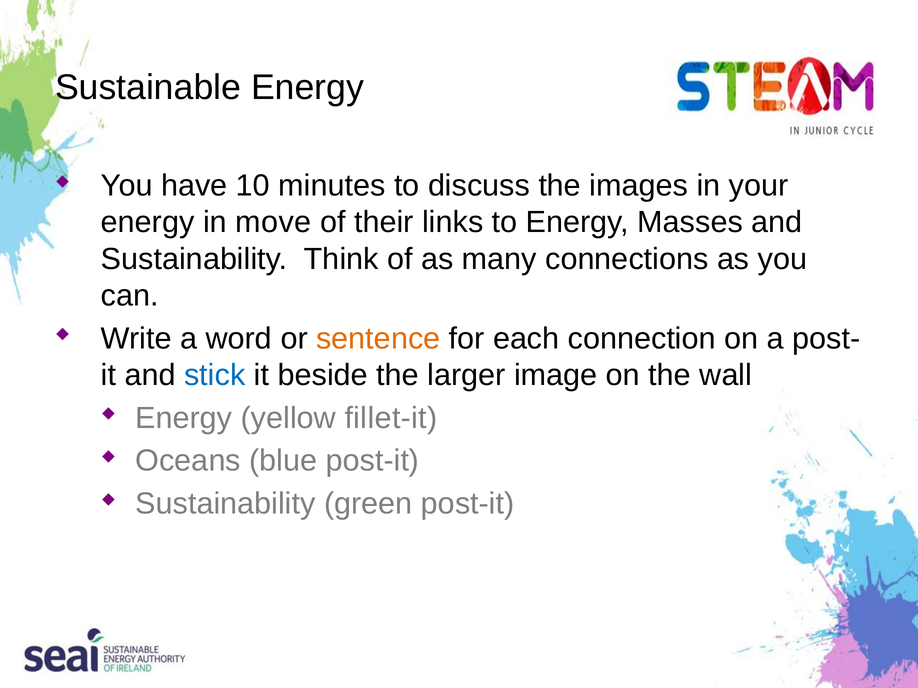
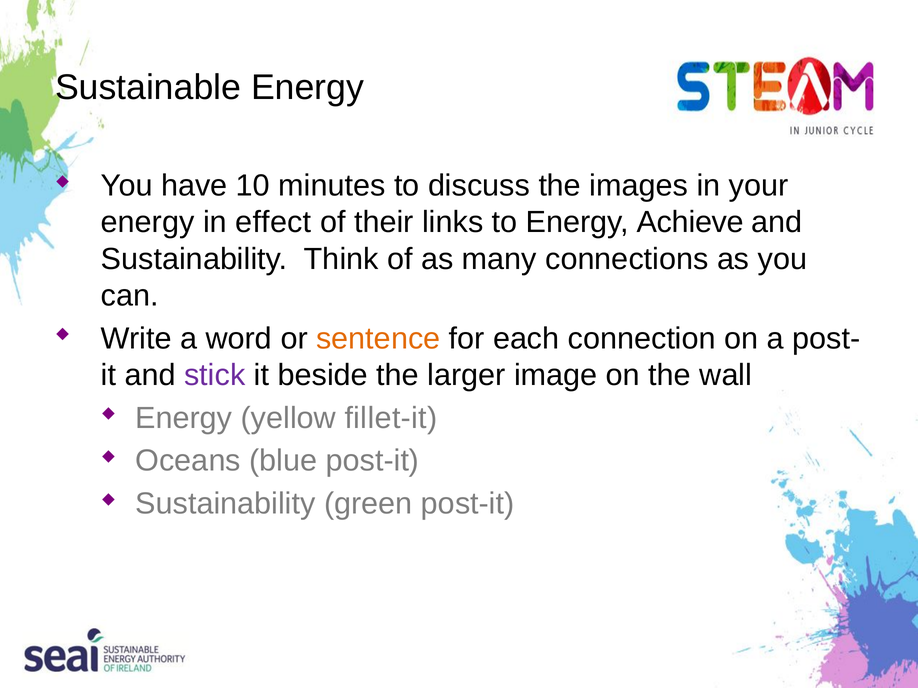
move: move -> effect (273, 222)
Masses: Masses -> Achieve (690, 222)
stick colour: blue -> purple (215, 375)
